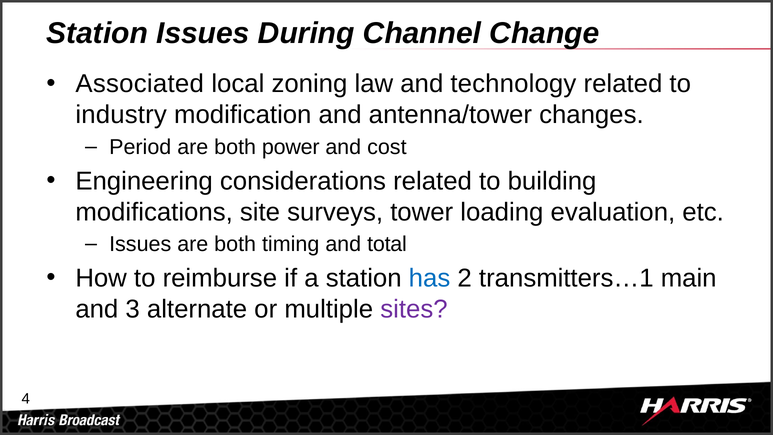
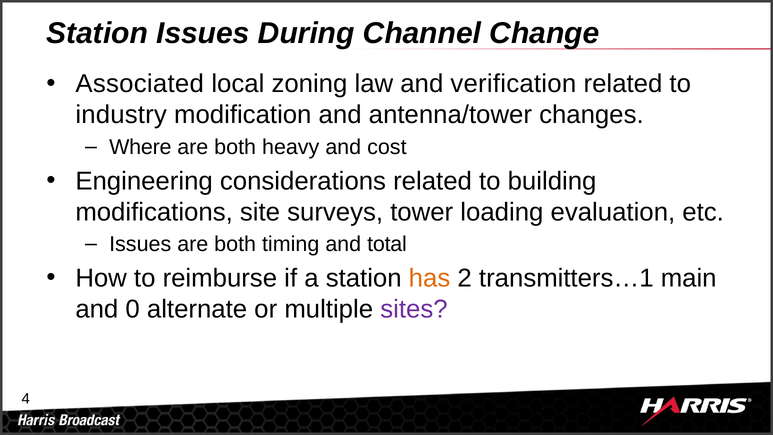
technology: technology -> verification (513, 84)
Period: Period -> Where (140, 147)
power: power -> heavy (291, 147)
has colour: blue -> orange (430, 278)
3: 3 -> 0 (133, 309)
